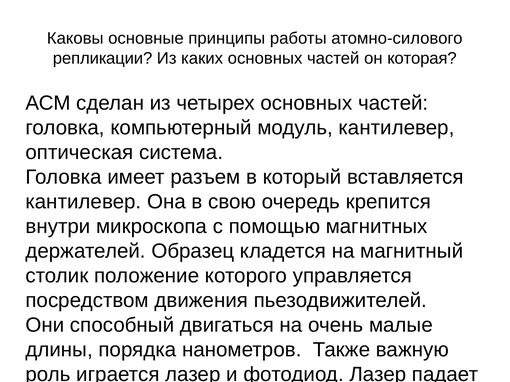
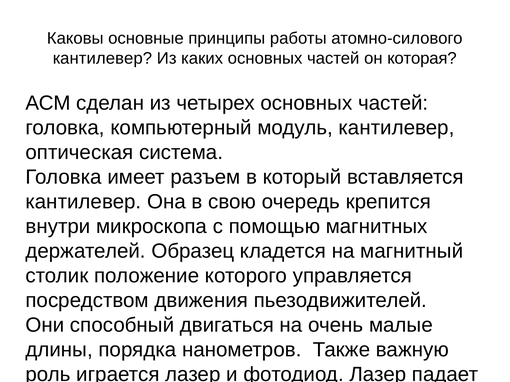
репликации: репликации -> кантилевер (102, 58)
